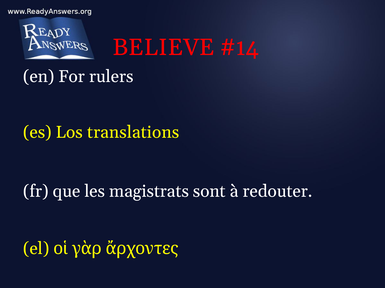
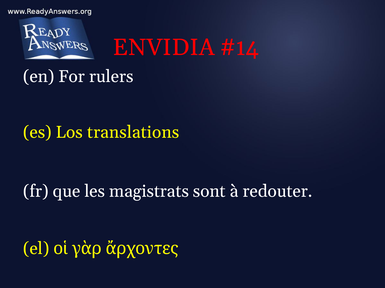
BELIEVE: BELIEVE -> ENVIDIA (164, 48)
